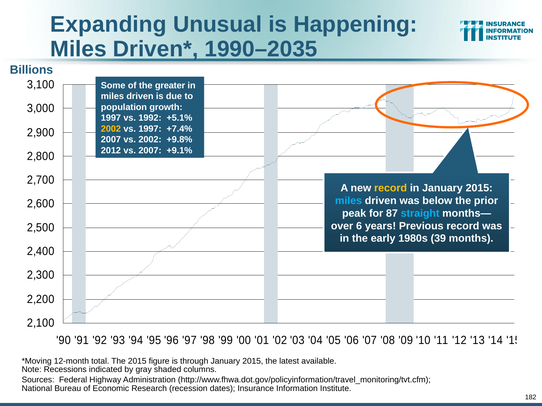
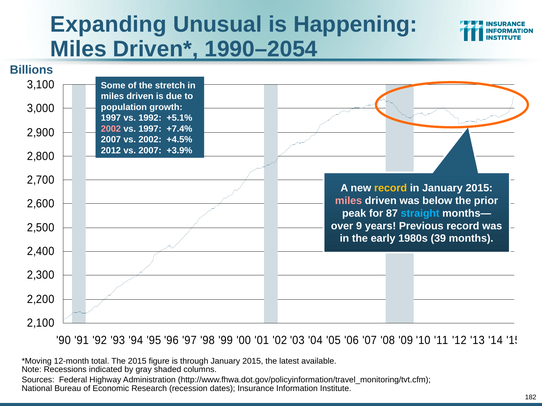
1990–2035: 1990–2035 -> 1990–2054 (261, 49)
greater: greater -> stretch (170, 86)
2002 colour: yellow -> pink (111, 129)
+9.8%: +9.8% -> +4.5% (179, 140)
+9.1%: +9.1% -> +3.9% (179, 151)
miles colour: light blue -> pink (349, 201)
6: 6 -> 9 (359, 226)
